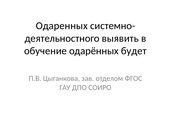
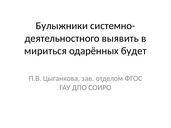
Одаренных: Одаренных -> Булыжники (62, 26)
обучение: обучение -> мириться (45, 51)
